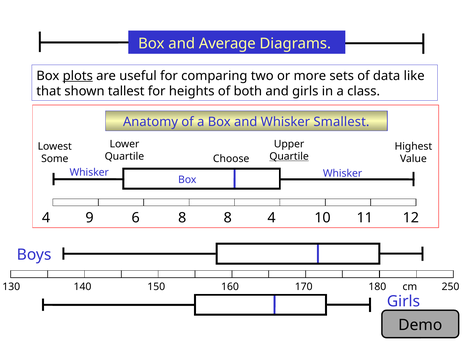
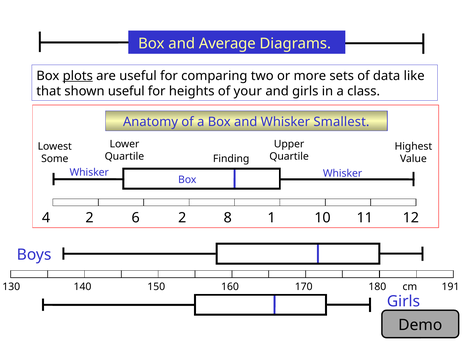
shown tallest: tallest -> useful (126, 91)
both: both -> your (248, 91)
Quartile underline: present -> none (289, 156)
Choose: Choose -> Finding (231, 159)
4 9: 9 -> 2 (90, 218)
6 8: 8 -> 2 (182, 218)
8 4: 4 -> 1 (272, 218)
250: 250 -> 191 (451, 287)
